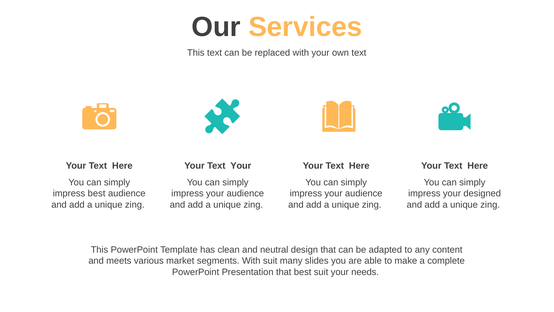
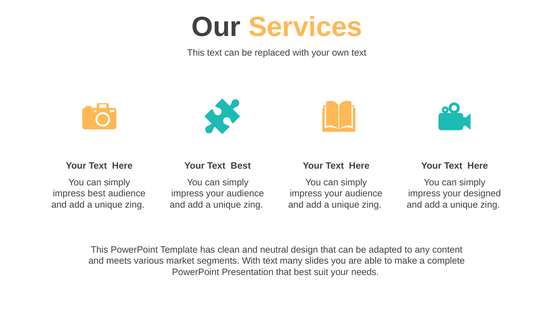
Text Your: Your -> Best (241, 165)
With suit: suit -> text (270, 261)
